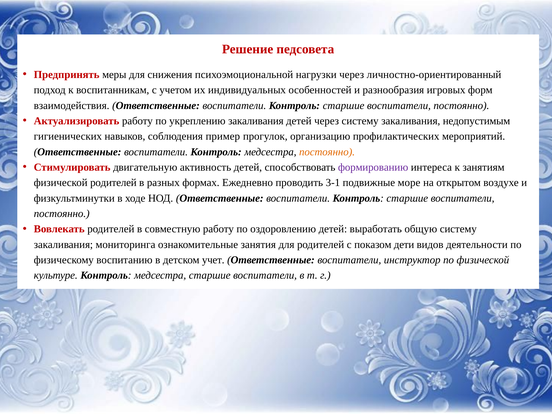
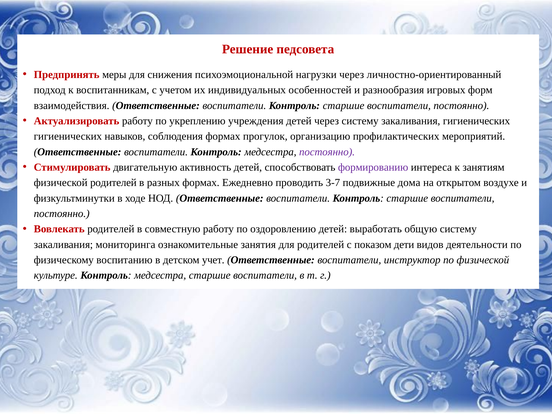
укреплению закаливания: закаливания -> учреждения (256, 121)
закаливания недопустимым: недопустимым -> гигиенических (476, 121)
соблюдения пример: пример -> формах (223, 136)
постоянно colour: orange -> purple (327, 152)
3-1: 3-1 -> 3-7 (333, 183)
море: море -> дома (409, 183)
